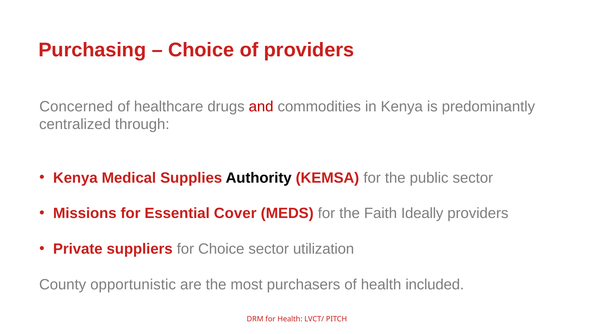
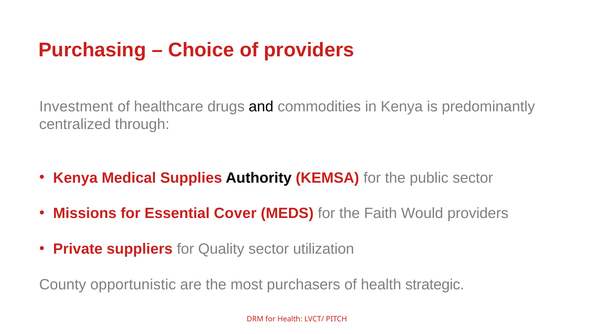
Concerned: Concerned -> Investment (76, 107)
and colour: red -> black (261, 107)
Ideally: Ideally -> Would (422, 213)
for Choice: Choice -> Quality (221, 249)
included: included -> strategic (435, 285)
